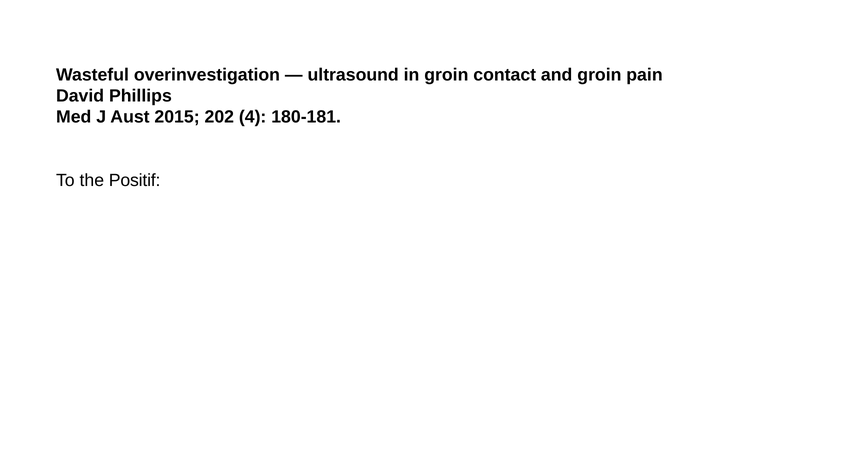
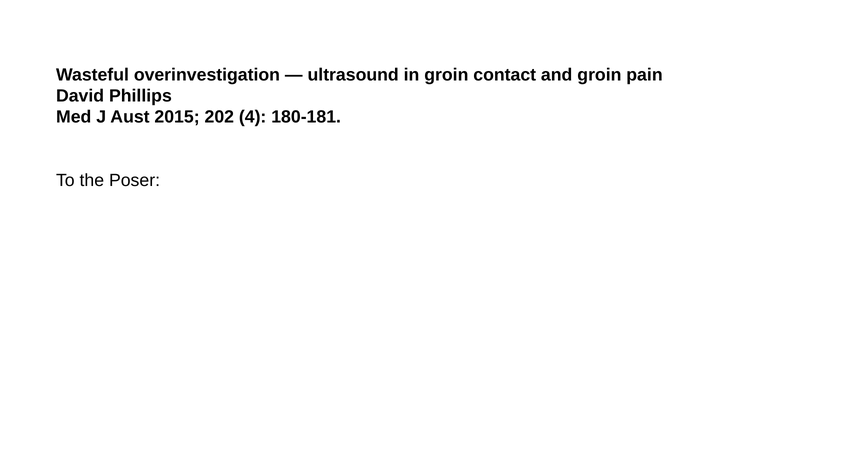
Positif: Positif -> Poser (135, 181)
